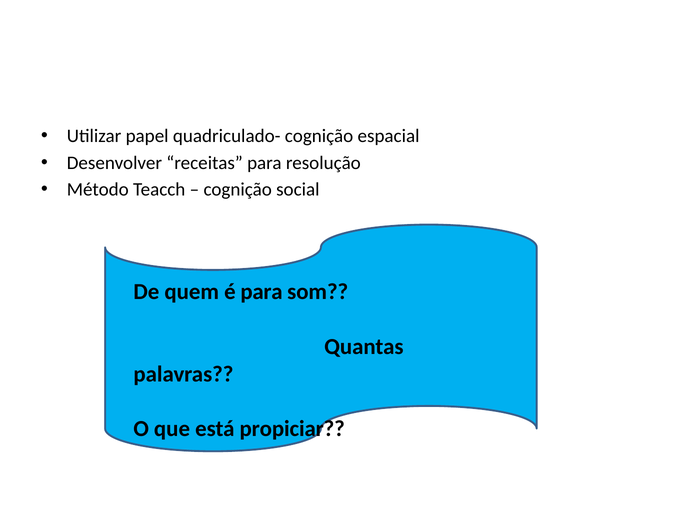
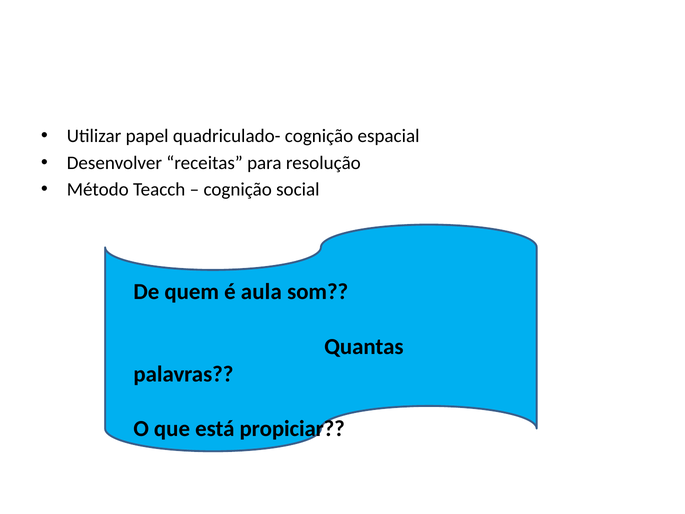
é para: para -> aula (261, 292)
